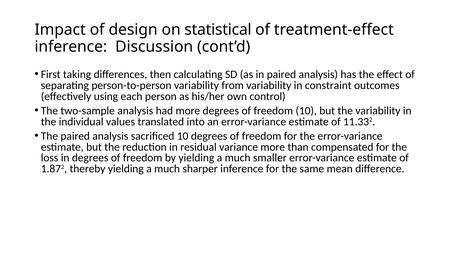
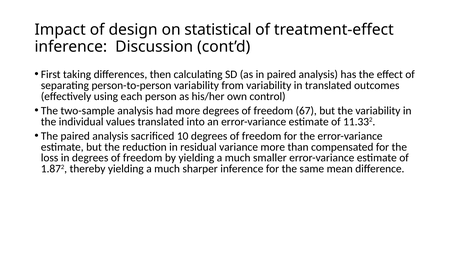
in constraint: constraint -> translated (328, 85)
freedom 10: 10 -> 67 (306, 111)
